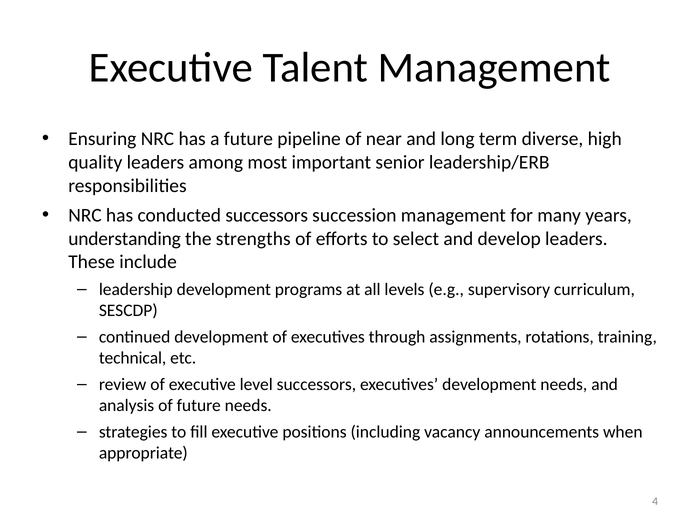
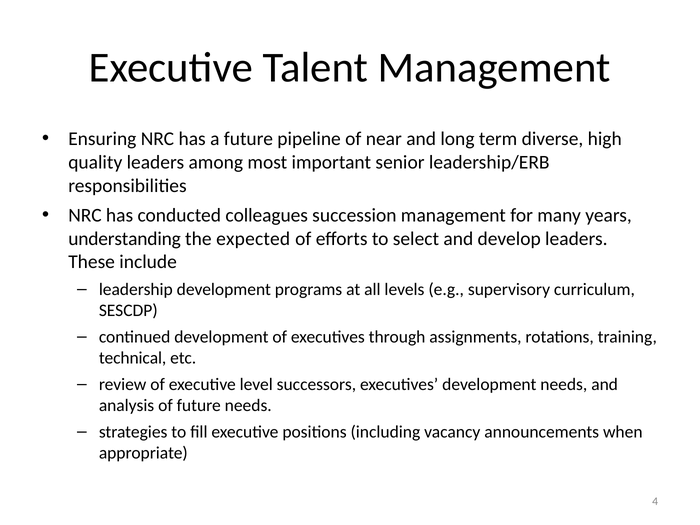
conducted successors: successors -> colleagues (267, 215)
strengths: strengths -> expected (253, 239)
